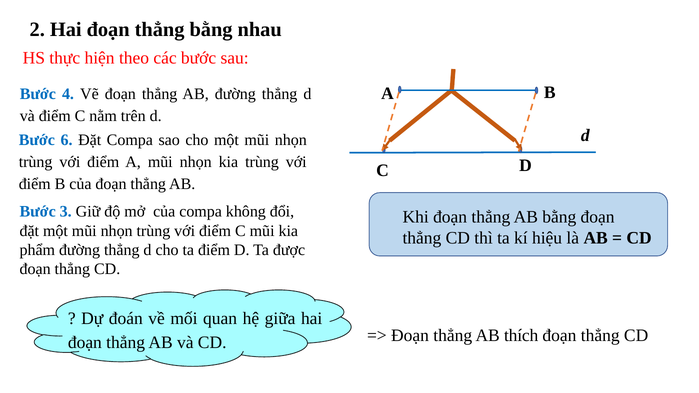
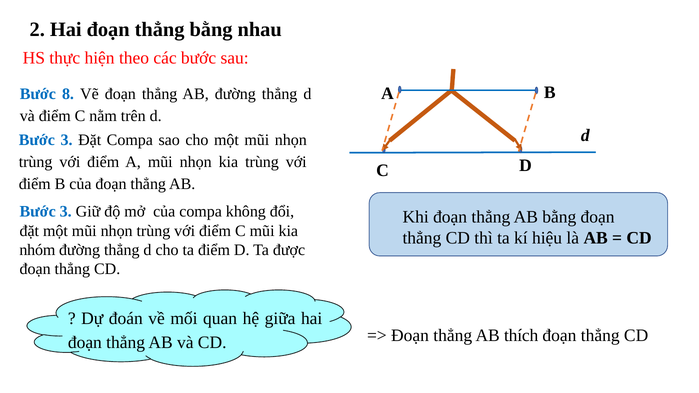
4: 4 -> 8 (68, 94)
6: 6 -> 3 (67, 140)
phẩm: phẩm -> nhóm (37, 250)
